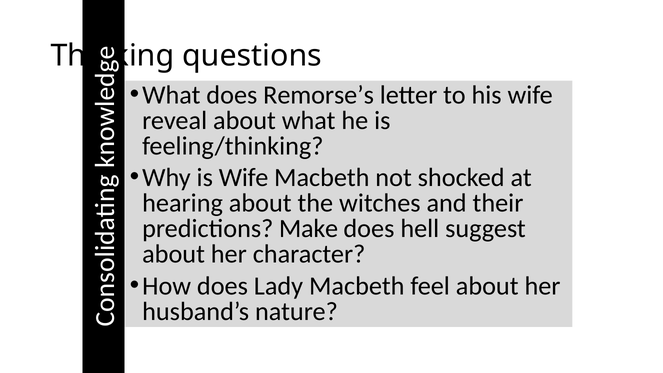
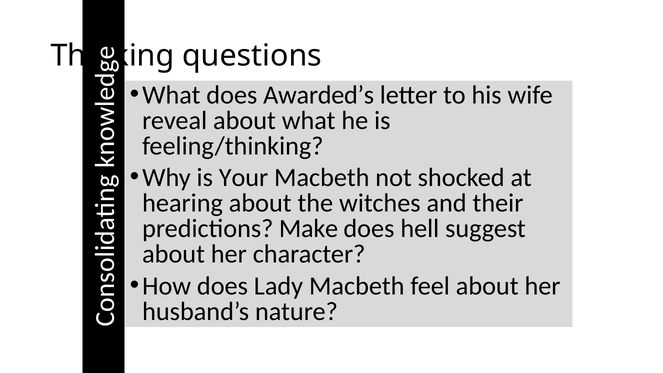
Remorse’s: Remorse’s -> Awarded’s (319, 95)
is Wife: Wife -> Your (244, 178)
